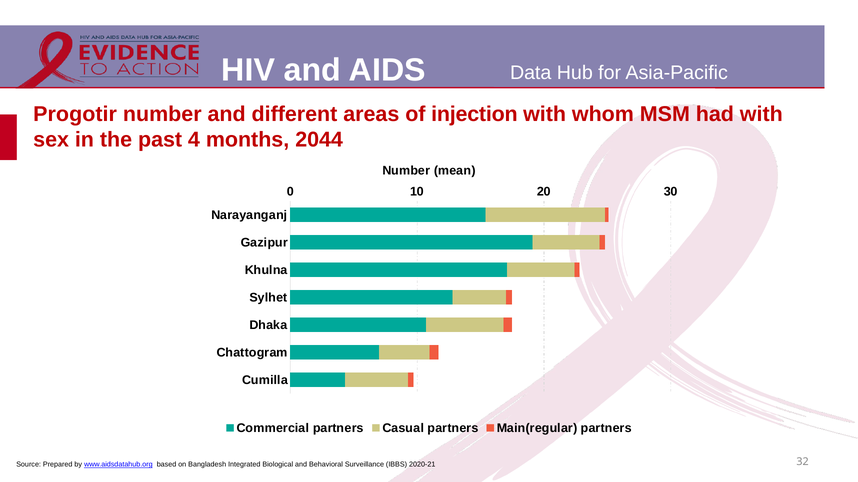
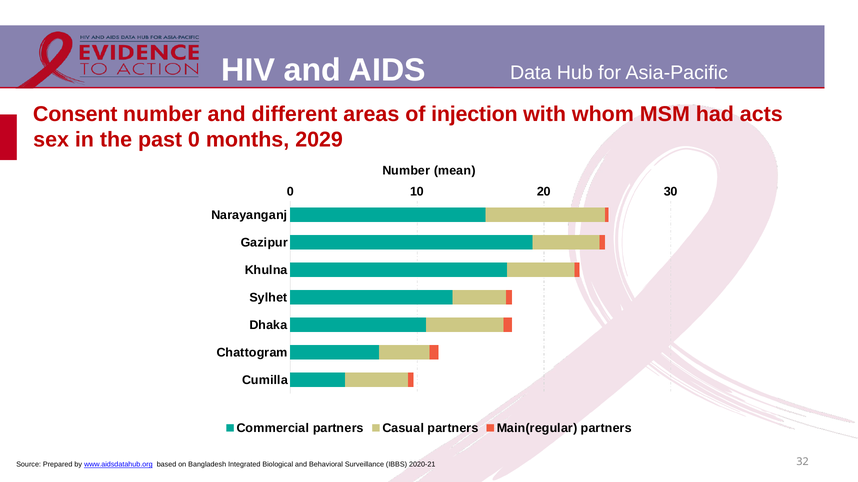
Progotir: Progotir -> Consent (75, 114)
had with: with -> acts (761, 114)
past 4: 4 -> 0 (194, 140)
2044: 2044 -> 2029 (319, 140)
